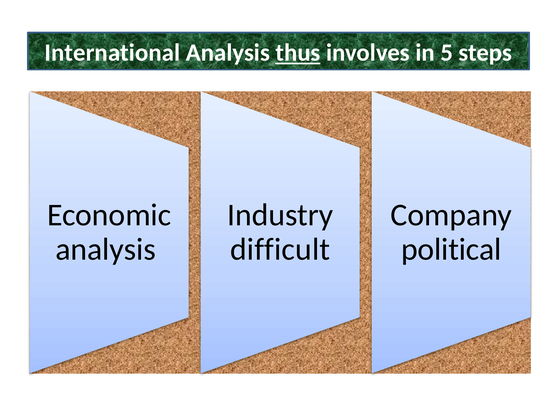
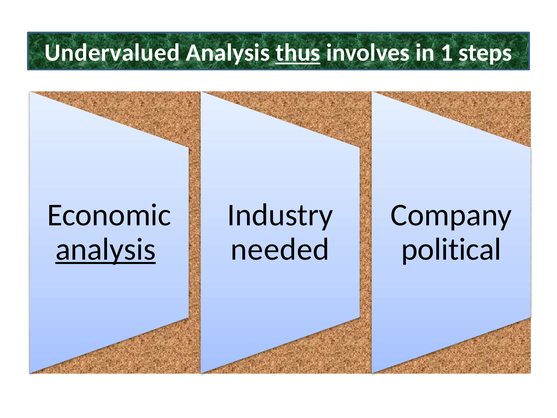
International: International -> Undervalued (112, 53)
5: 5 -> 1 (447, 53)
analysis underline: none -> present (106, 249)
difficult: difficult -> needed (280, 249)
